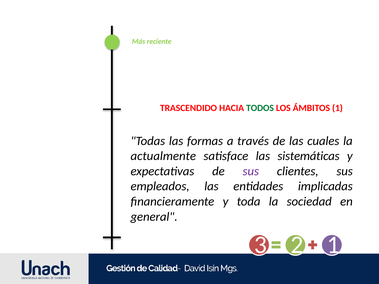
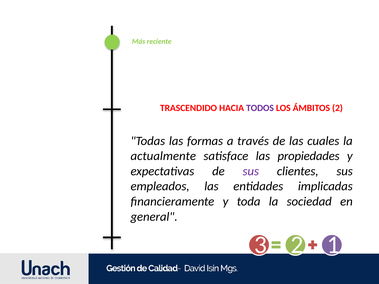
TODOS colour: green -> purple (260, 108)
ÁMBITOS 1: 1 -> 2 (337, 108)
sistemáticas: sistemáticas -> propiedades (309, 156)
